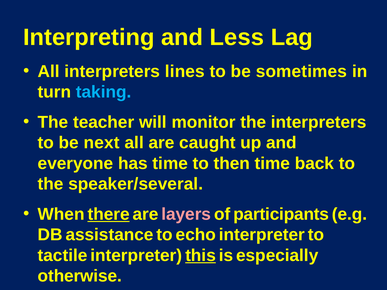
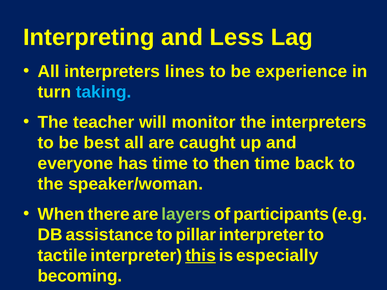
sometimes: sometimes -> experience (301, 72)
next: next -> best (102, 143)
speaker/several: speaker/several -> speaker/woman (136, 184)
there underline: present -> none (109, 214)
layers colour: pink -> light green (186, 214)
echo: echo -> pillar (196, 235)
otherwise: otherwise -> becoming (80, 276)
